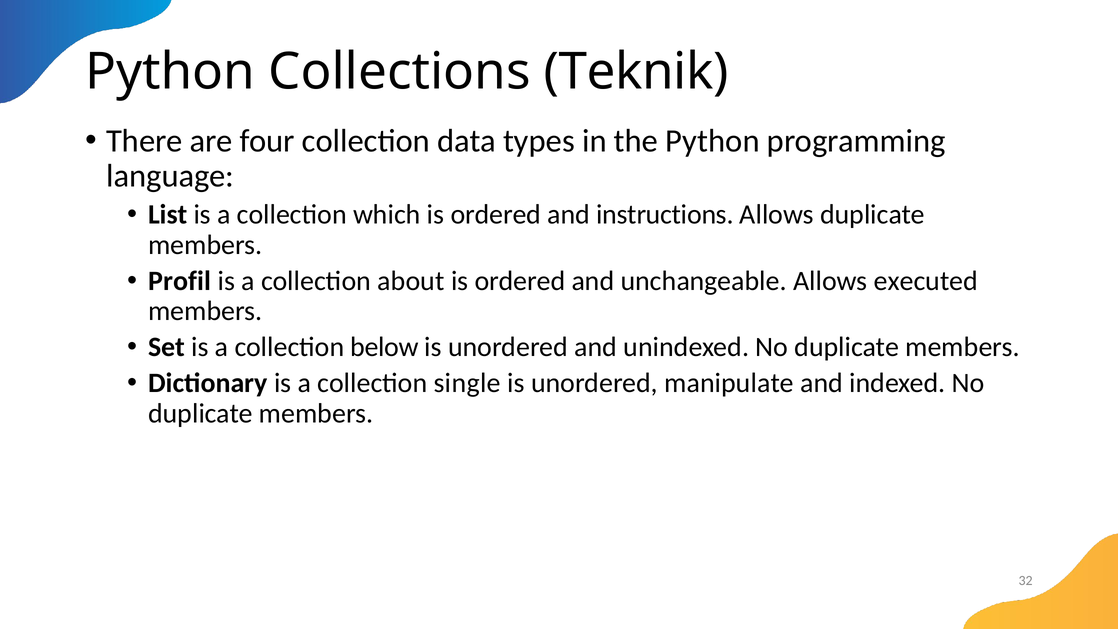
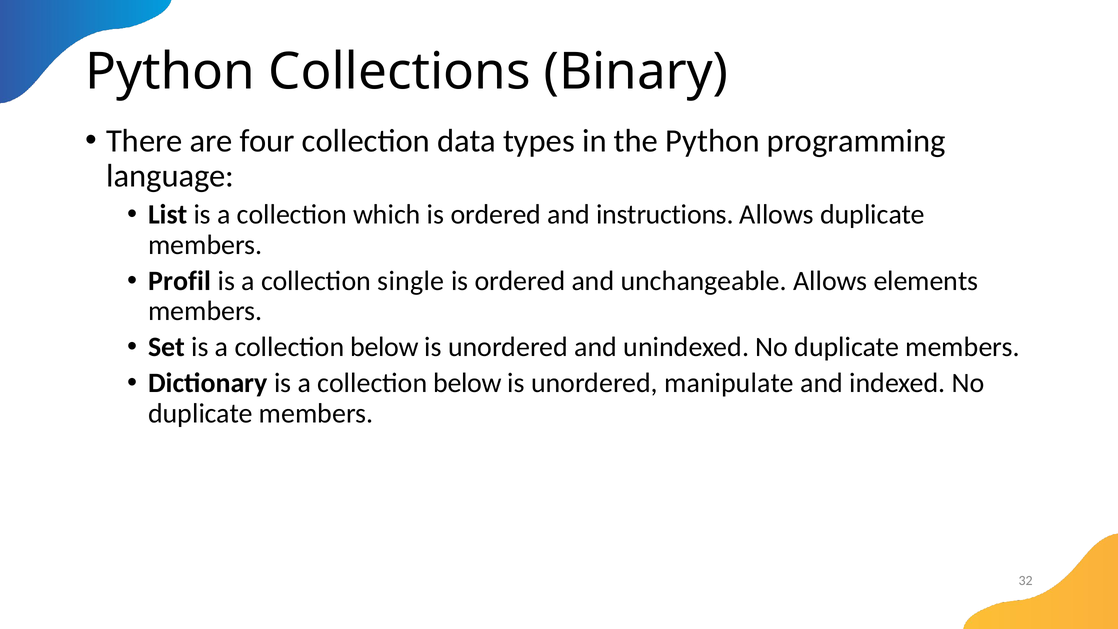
Teknik: Teknik -> Binary (636, 72)
about: about -> single (411, 281)
executed: executed -> elements (926, 281)
single: single -> below (467, 383)
